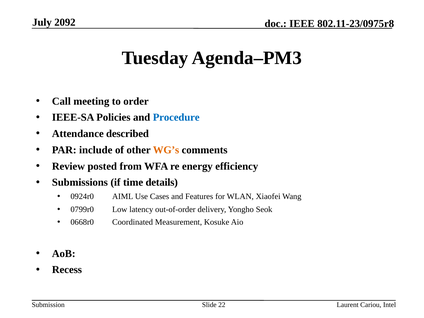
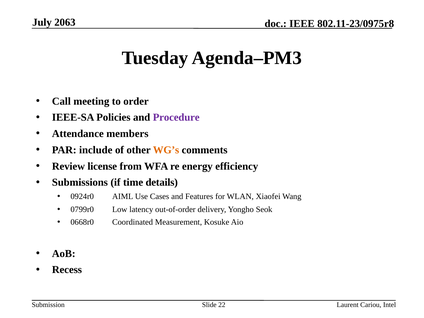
2092: 2092 -> 2063 (65, 22)
Procedure colour: blue -> purple (176, 117)
described: described -> members (127, 134)
posted: posted -> license (102, 166)
